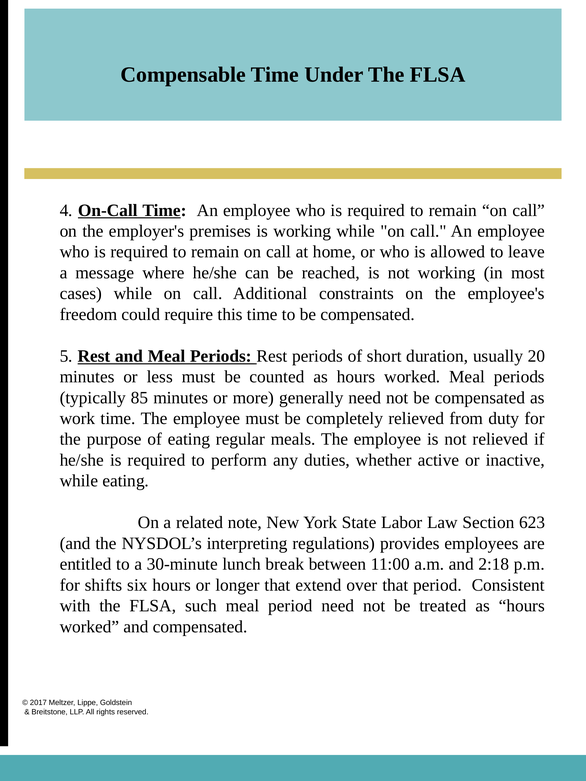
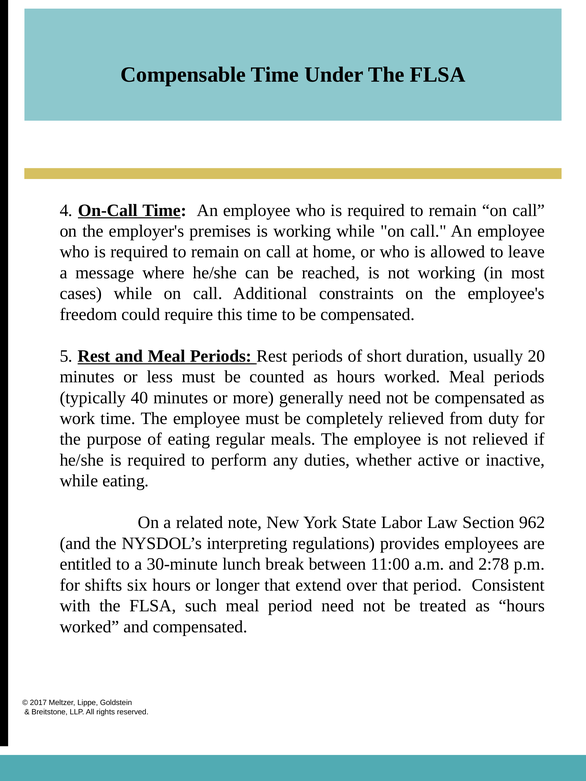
85: 85 -> 40 (140, 398)
623: 623 -> 962 (532, 523)
2:18: 2:18 -> 2:78 (494, 564)
